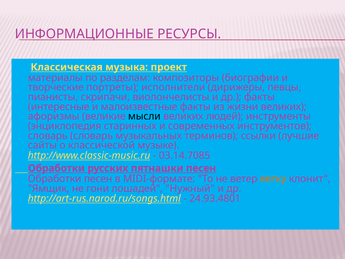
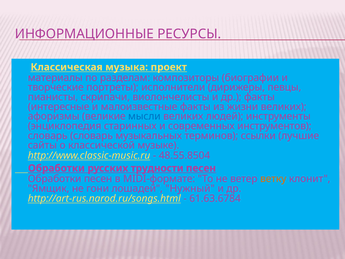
мысли colour: black -> blue (144, 116)
03.14.7085: 03.14.7085 -> 48.55.8504 (184, 155)
пятнашки: пятнашки -> трудности (157, 168)
24.93.4801: 24.93.4801 -> 61.63.6784 (215, 198)
